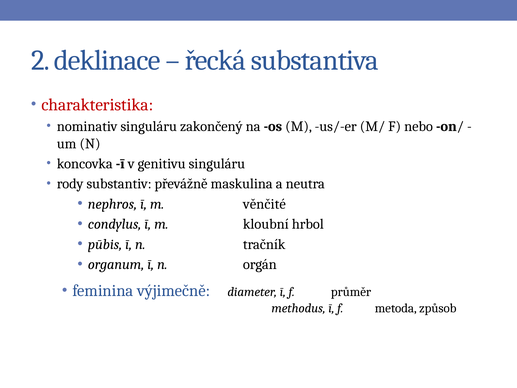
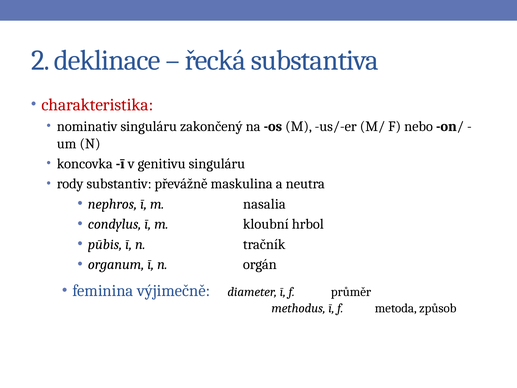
věnčité: věnčité -> nasalia (264, 204)
